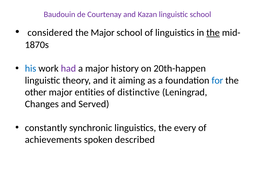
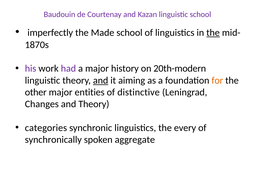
considered: considered -> imperfectly (50, 33)
the Major: Major -> Made (103, 33)
his colour: blue -> purple (31, 69)
20th-happen: 20th-happen -> 20th-modern (180, 69)
and underline: none -> present (101, 80)
for colour: blue -> orange (217, 80)
and Served: Served -> Theory (94, 104)
constantly: constantly -> categories (46, 128)
achievements: achievements -> synchronically (53, 140)
described: described -> aggregate (135, 140)
